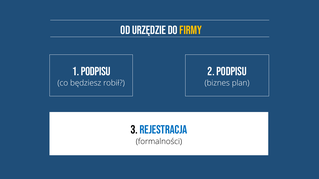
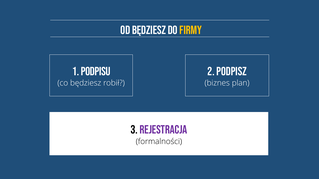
od urzędzie: urzędzie -> będziesz (149, 30)
2 podpisu: podpisu -> podpisz (232, 72)
rejestracja colour: blue -> purple (163, 130)
